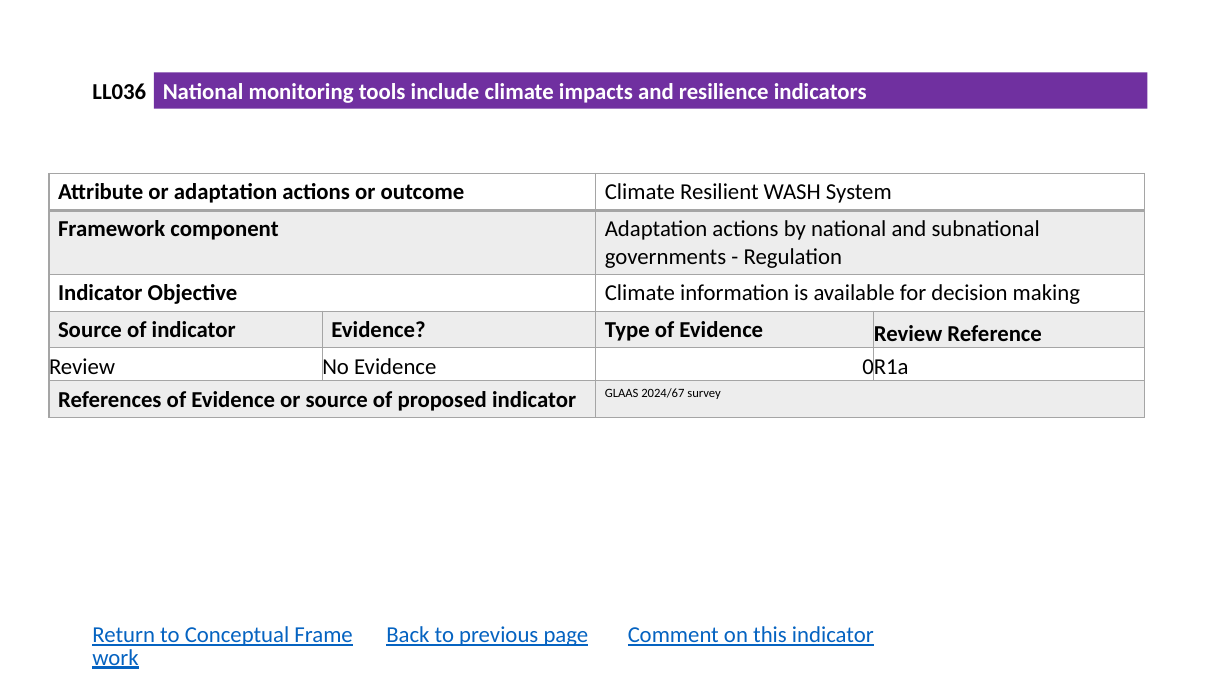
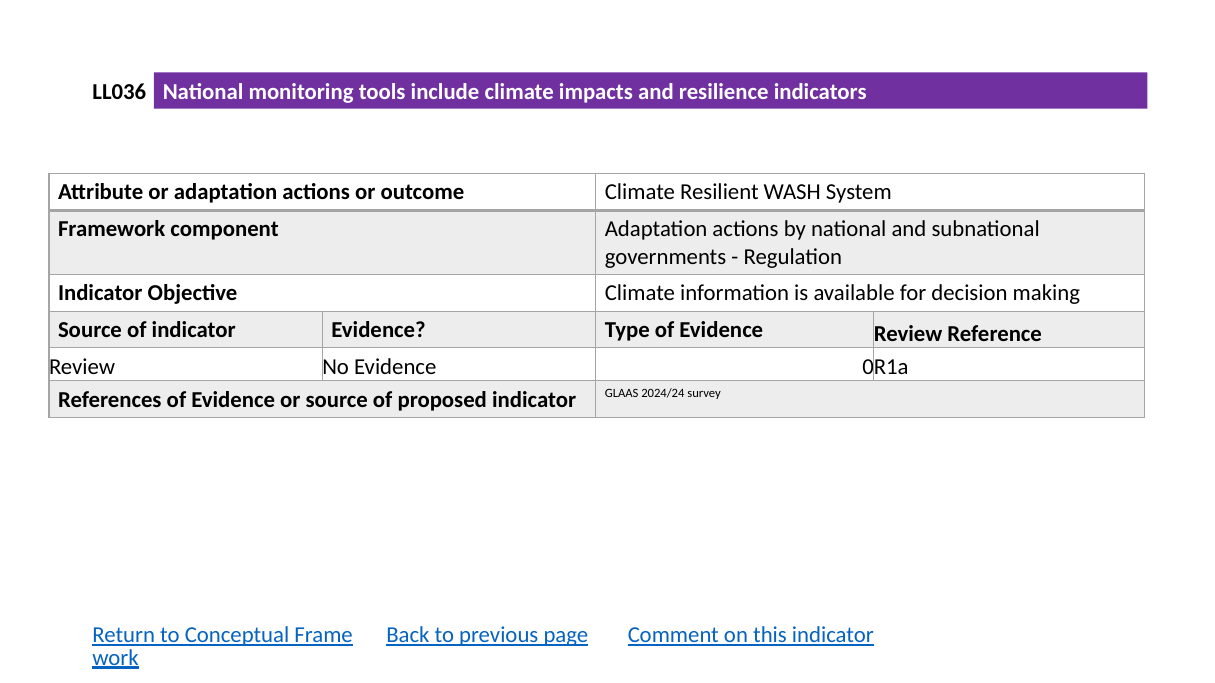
2024/67: 2024/67 -> 2024/24 (663, 393)
